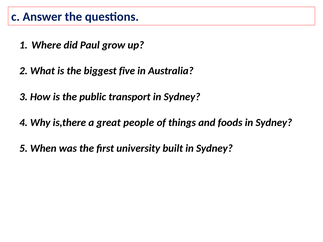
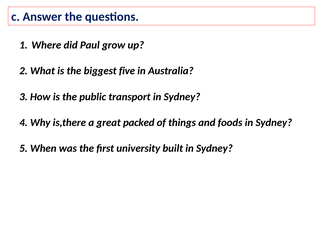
people: people -> packed (139, 123)
